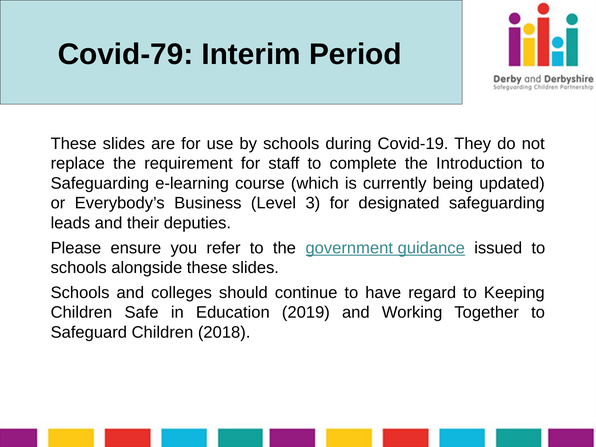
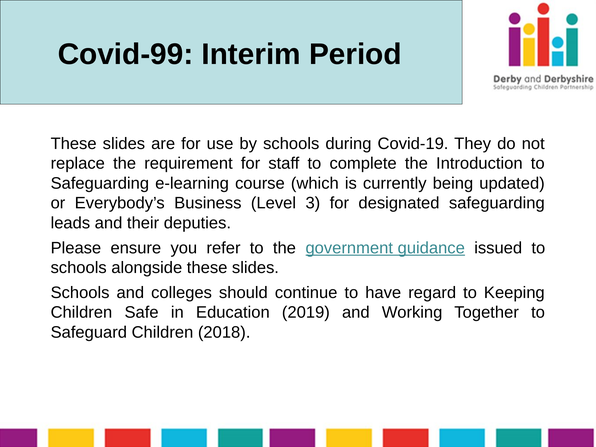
Covid-79: Covid-79 -> Covid-99 (126, 54)
